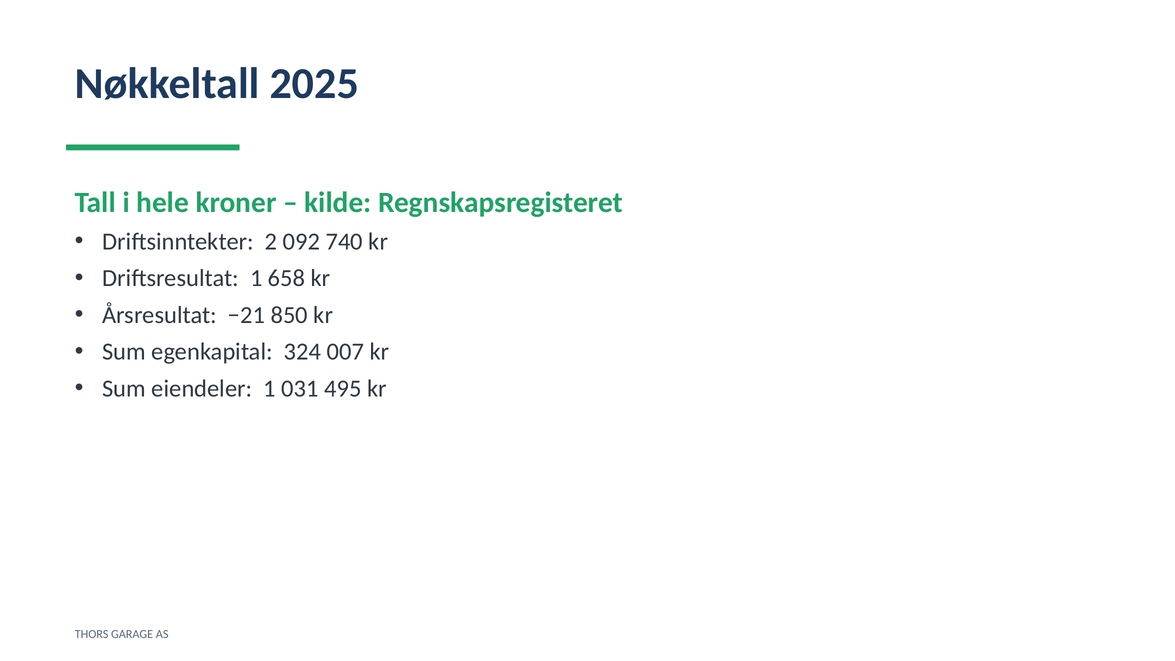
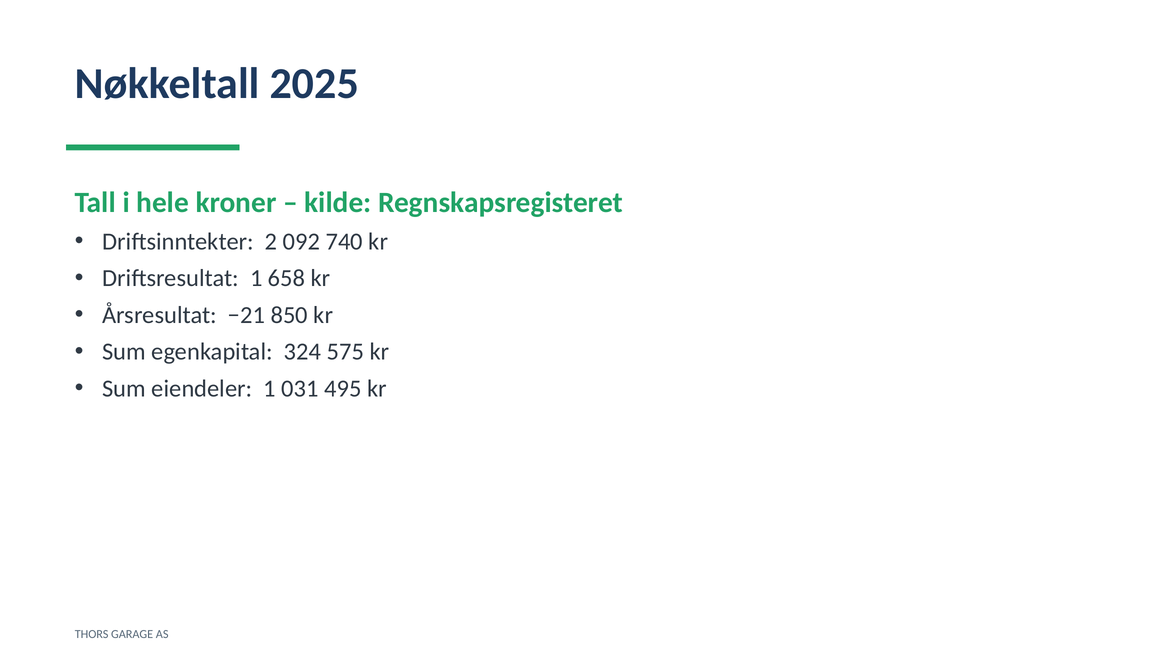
007: 007 -> 575 (345, 352)
